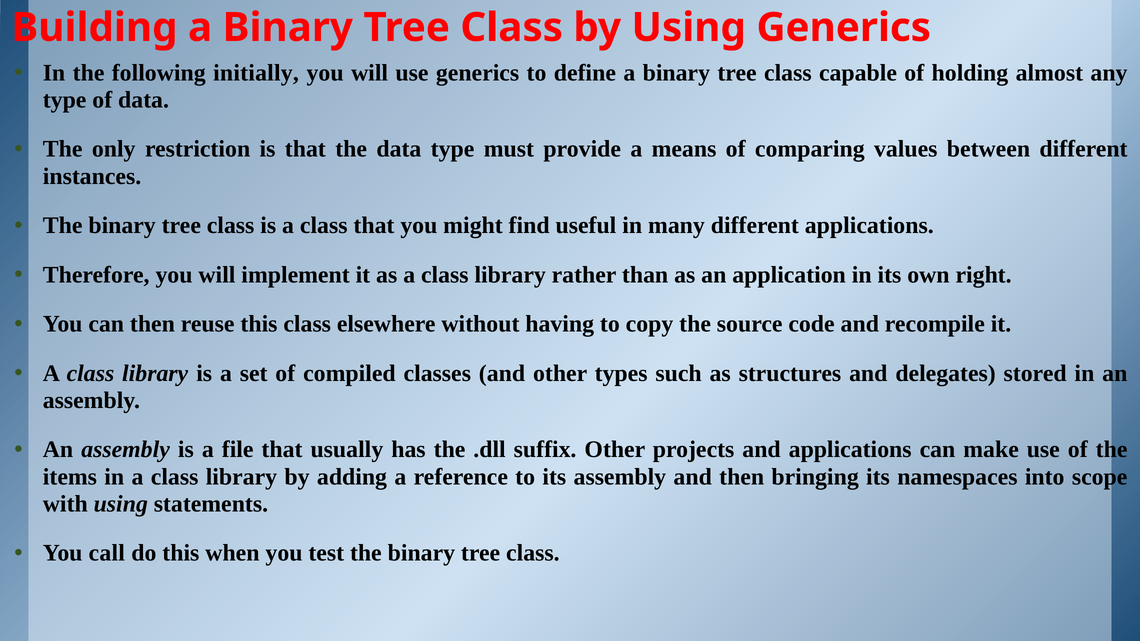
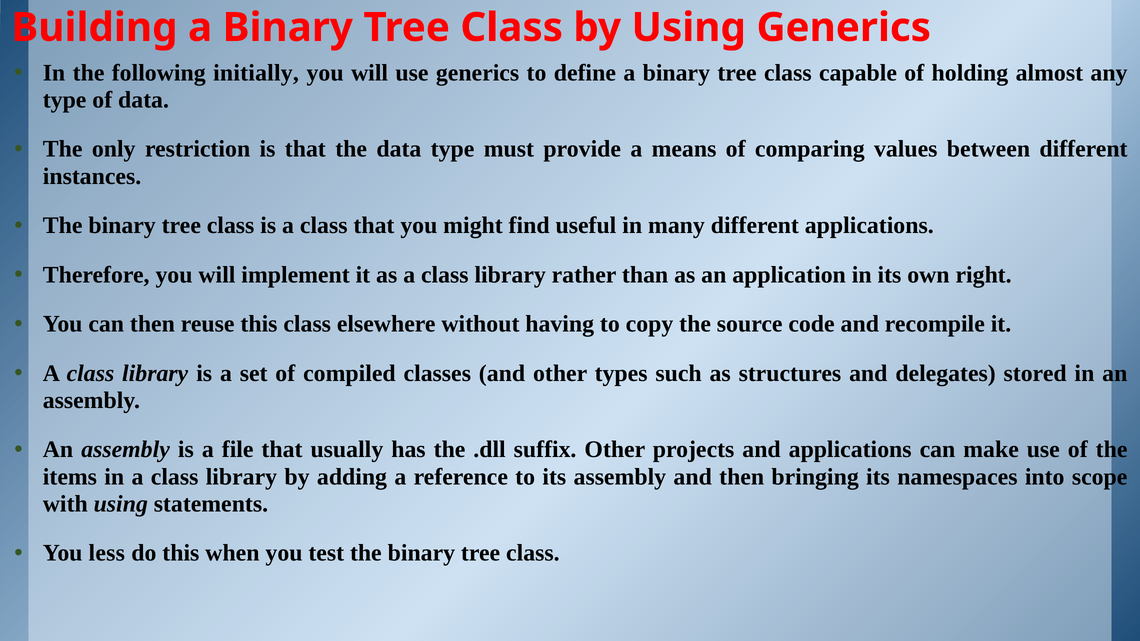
call: call -> less (107, 554)
